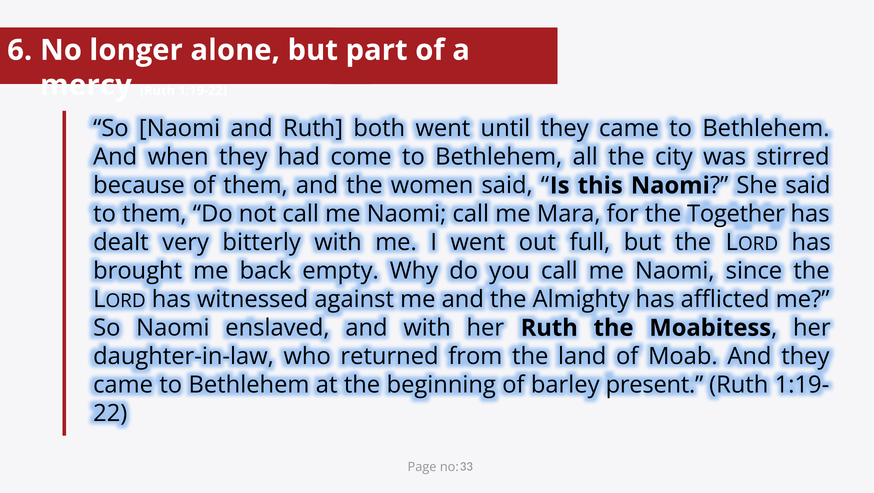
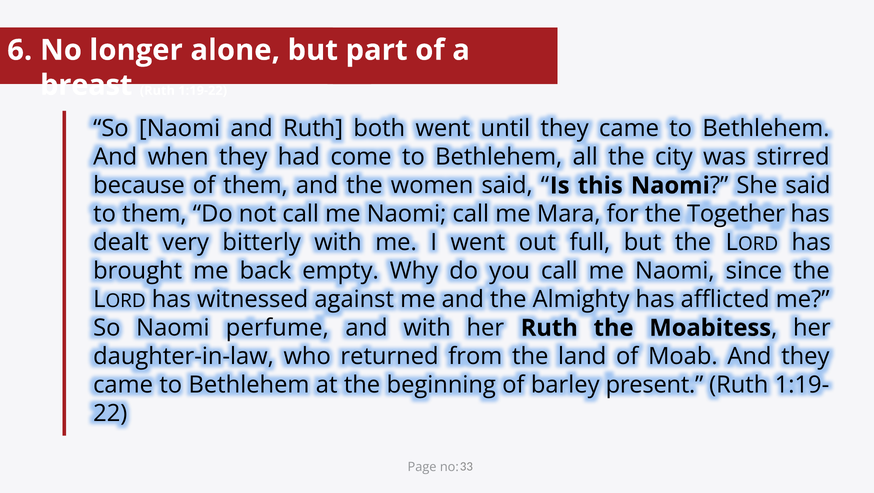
mercy: mercy -> breast (86, 85)
enslaved: enslaved -> perfume (277, 328)
